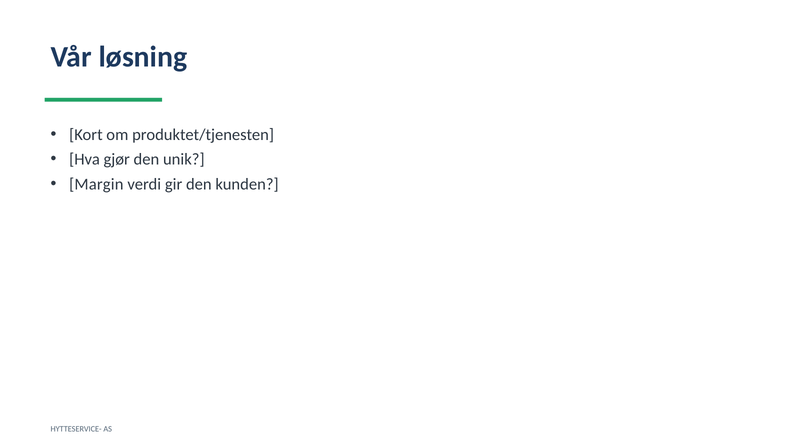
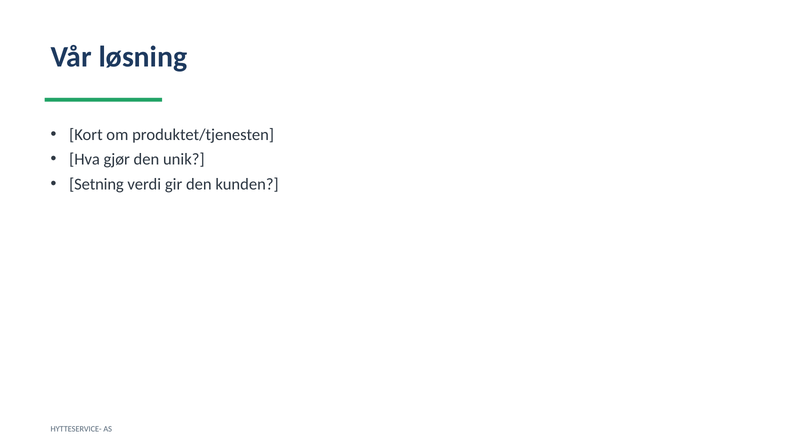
Margin: Margin -> Setning (96, 184)
